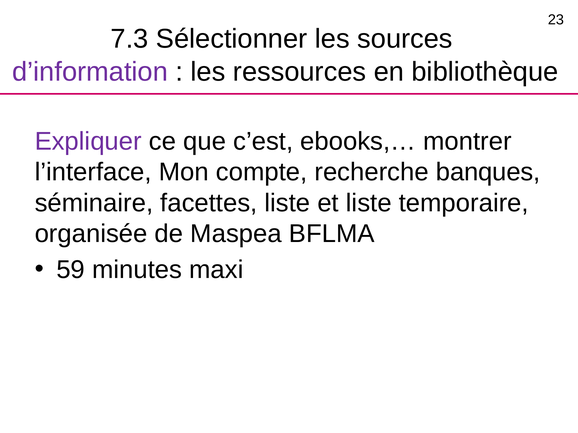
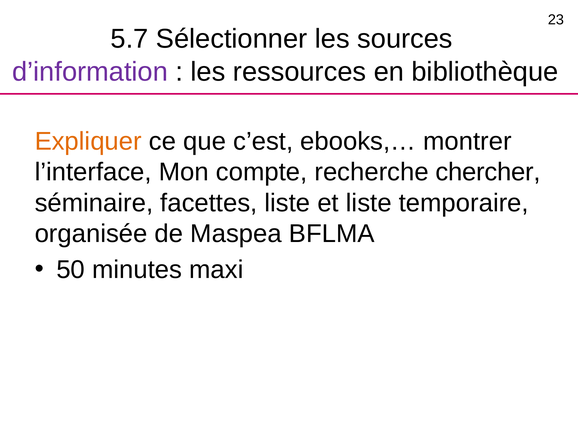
7.3: 7.3 -> 5.7 (130, 39)
Expliquer colour: purple -> orange (88, 141)
banques: banques -> chercher (488, 172)
59: 59 -> 50 (71, 270)
